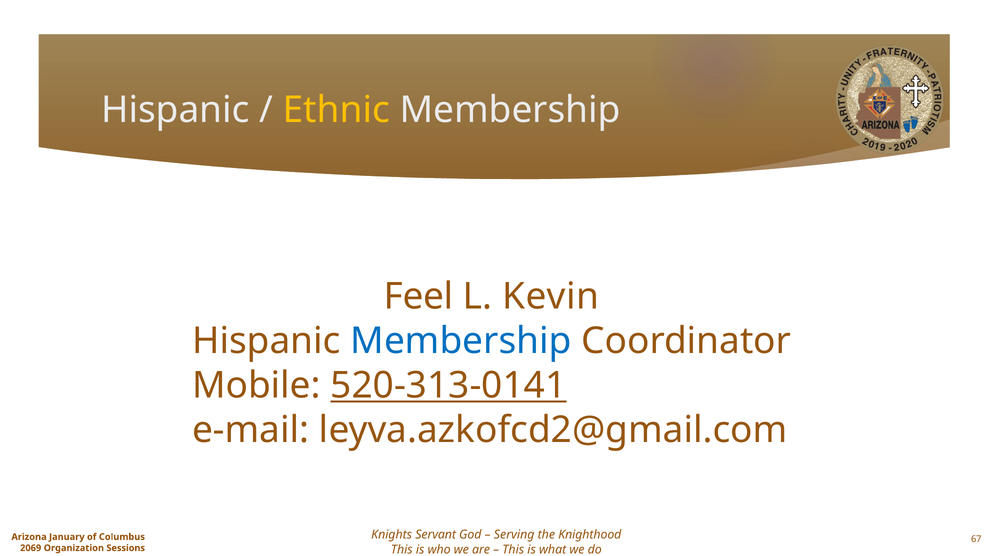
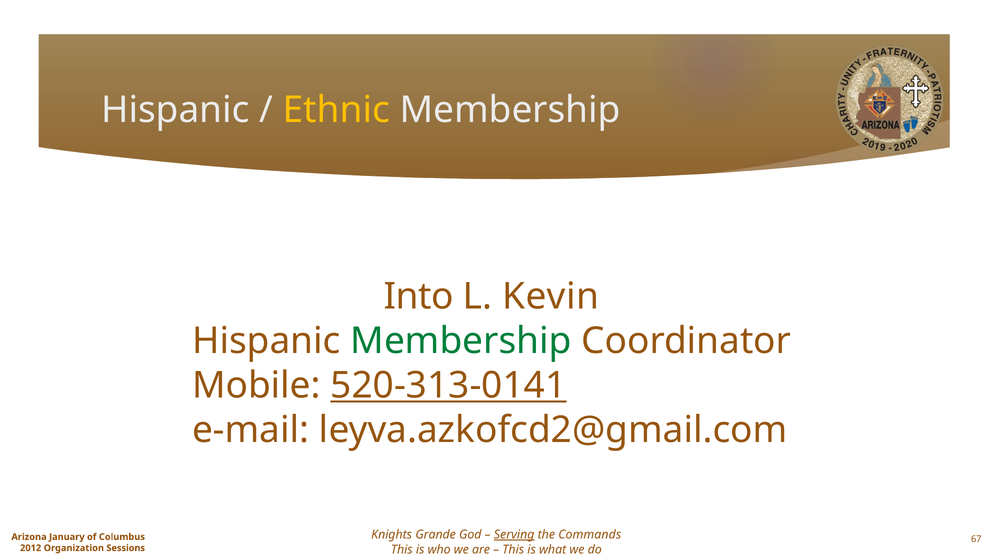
Feel: Feel -> Into (419, 297)
Membership colour: blue -> green (461, 341)
Servant: Servant -> Grande (436, 535)
Serving underline: none -> present (514, 535)
Knighthood: Knighthood -> Commands (590, 535)
2069: 2069 -> 2012 (31, 548)
